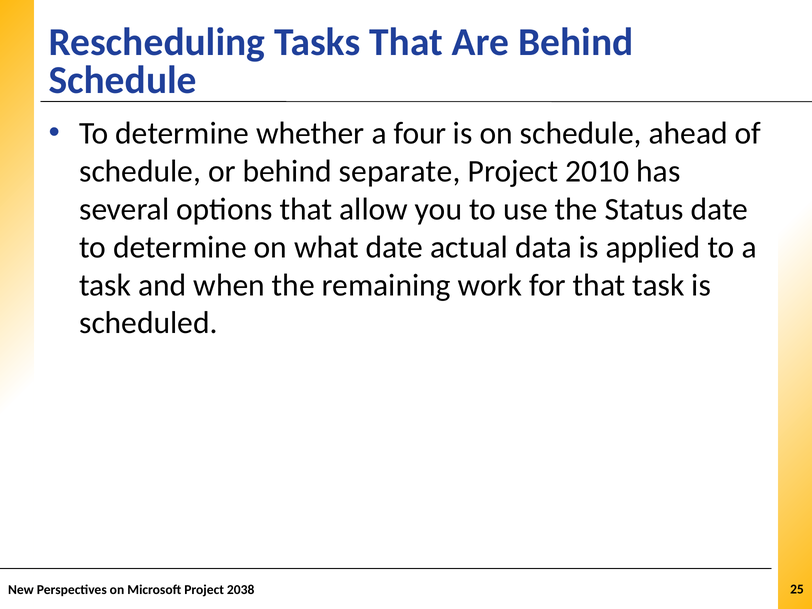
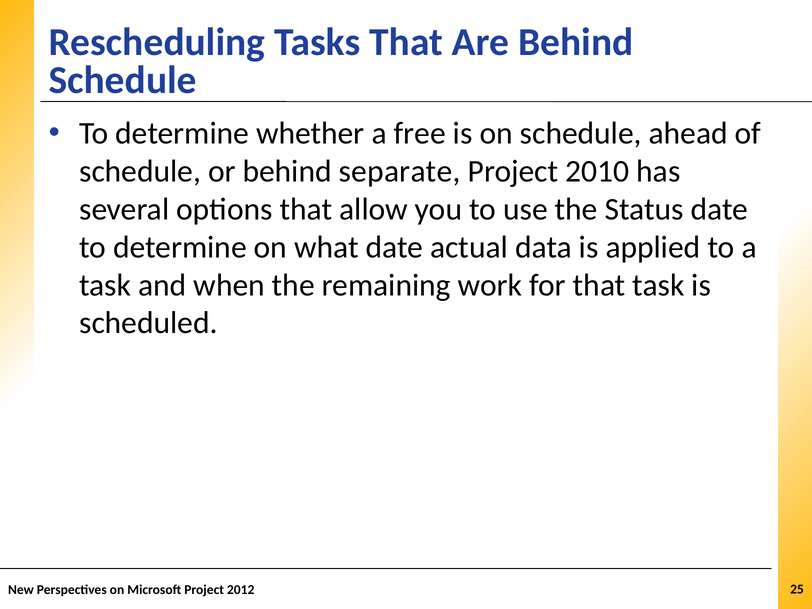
four: four -> free (420, 133)
2038: 2038 -> 2012 (241, 590)
